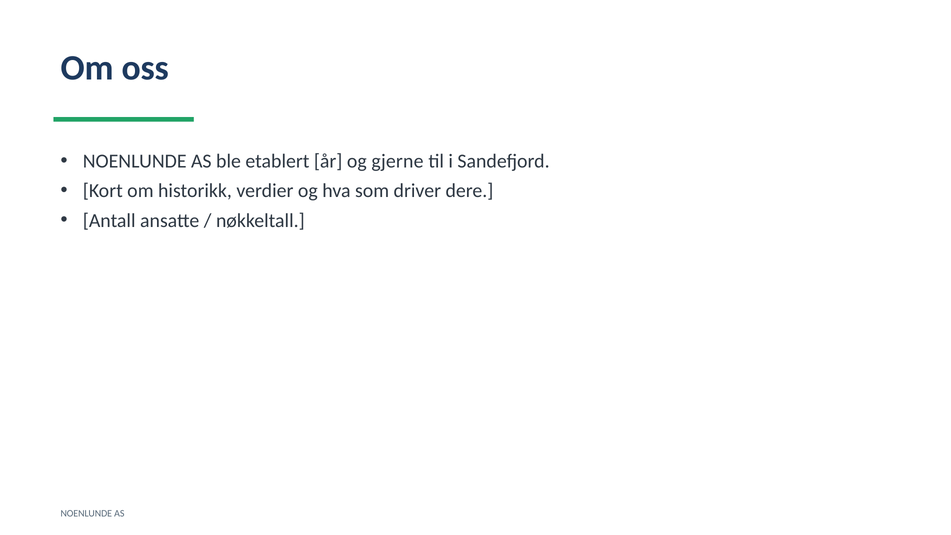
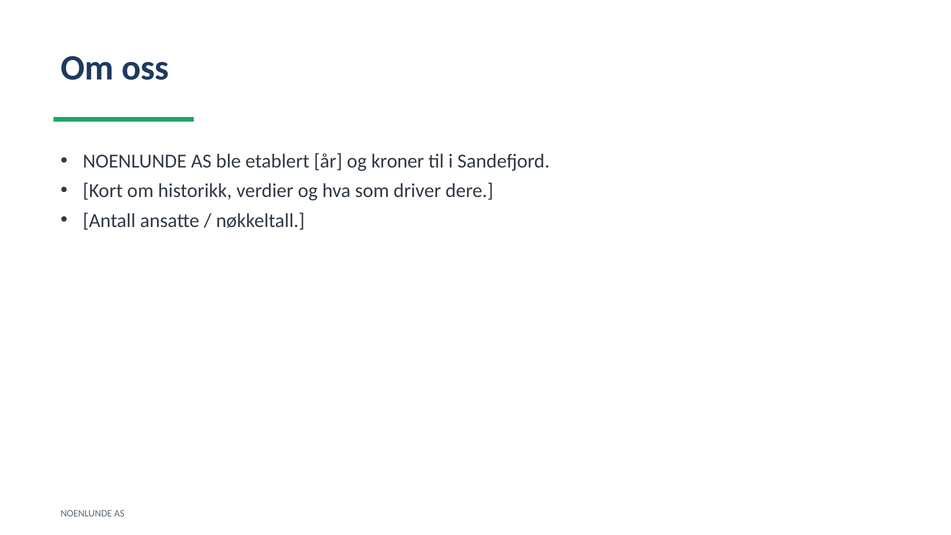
gjerne: gjerne -> kroner (398, 161)
